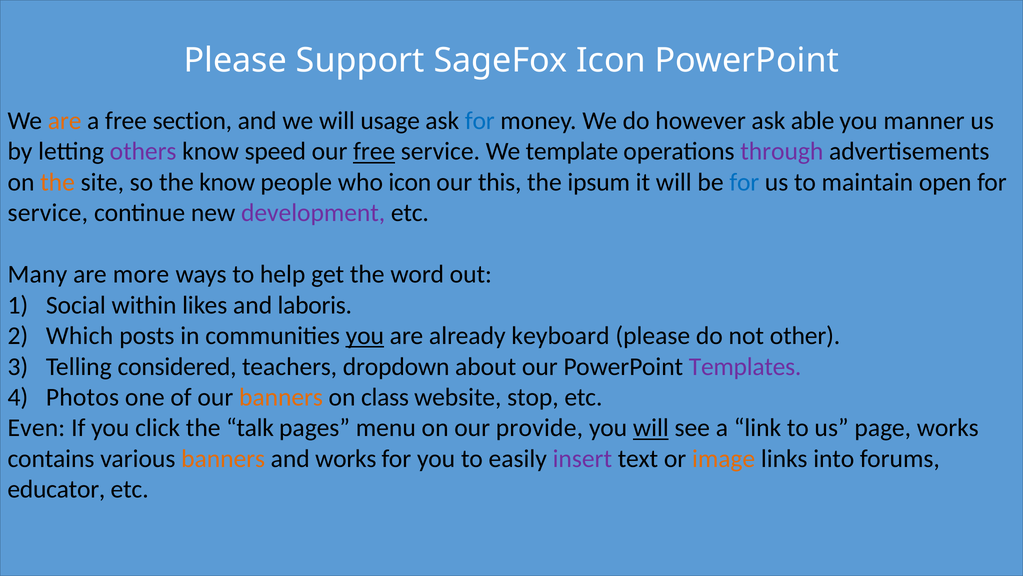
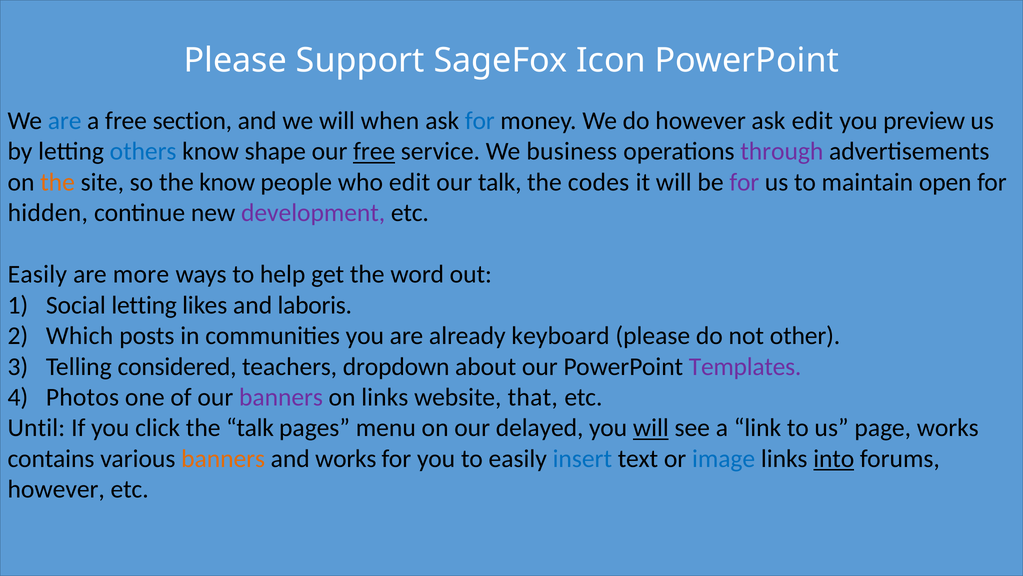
are colour: orange -> blue (65, 121)
usage: usage -> when (390, 121)
ask able: able -> edit (812, 121)
manner: manner -> preview (924, 121)
others colour: purple -> blue (143, 151)
speed: speed -> shape (275, 151)
template: template -> business (572, 151)
who icon: icon -> edit (410, 182)
our this: this -> talk (500, 182)
ipsum: ipsum -> codes (599, 182)
for colour: blue -> purple (744, 182)
service: service -> hidden (48, 213)
Many: Many -> Easily (37, 274)
Social within: within -> letting (144, 305)
you underline: present -> none (365, 336)
banners colour: orange -> purple (281, 397)
on class: class -> links (385, 397)
stop: stop -> that (533, 397)
Even: Even -> Until (36, 428)
provide: provide -> delayed (540, 428)
insert colour: purple -> blue (582, 458)
image colour: orange -> blue (724, 458)
into underline: none -> present (834, 458)
educator: educator -> however (56, 489)
